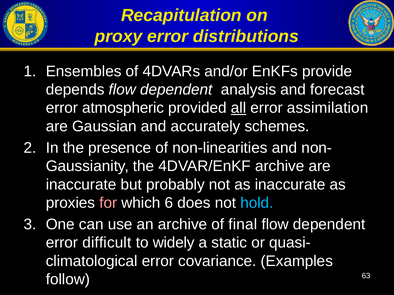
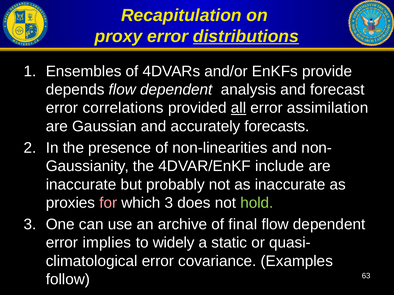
distributions underline: none -> present (246, 36)
atmospheric: atmospheric -> correlations (123, 108)
schemes: schemes -> forecasts (277, 127)
4DVAR/EnKF archive: archive -> include (280, 166)
which 6: 6 -> 3 (169, 203)
hold colour: light blue -> light green (257, 203)
difficult: difficult -> implies (107, 243)
